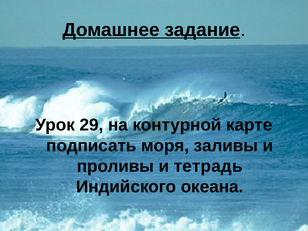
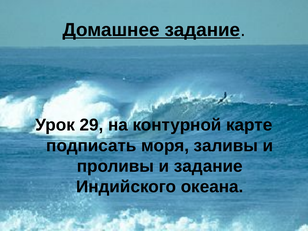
и тетрадь: тетрадь -> задание (208, 166)
